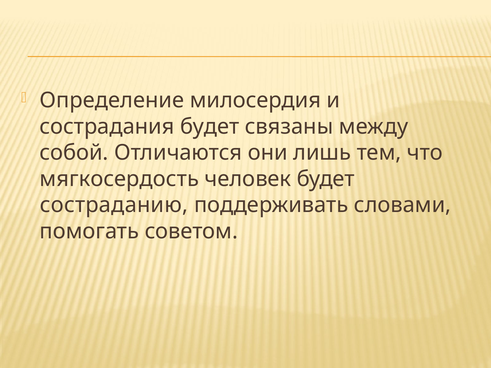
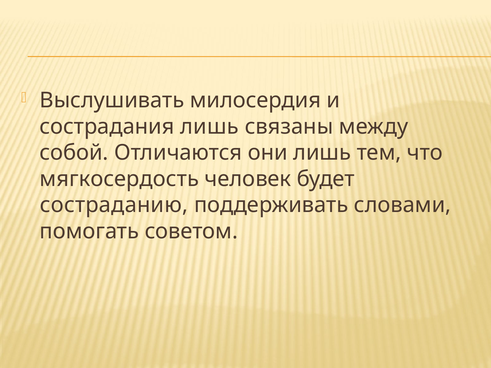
Определение: Определение -> Выслушивать (112, 100)
сострадания будет: будет -> лишь (209, 127)
